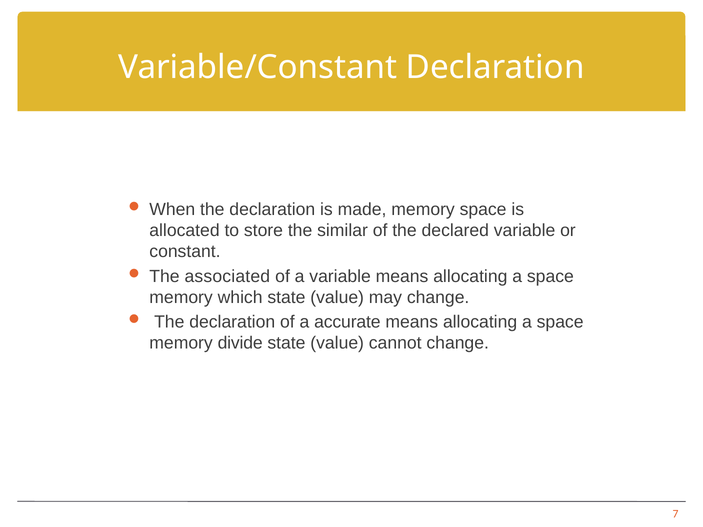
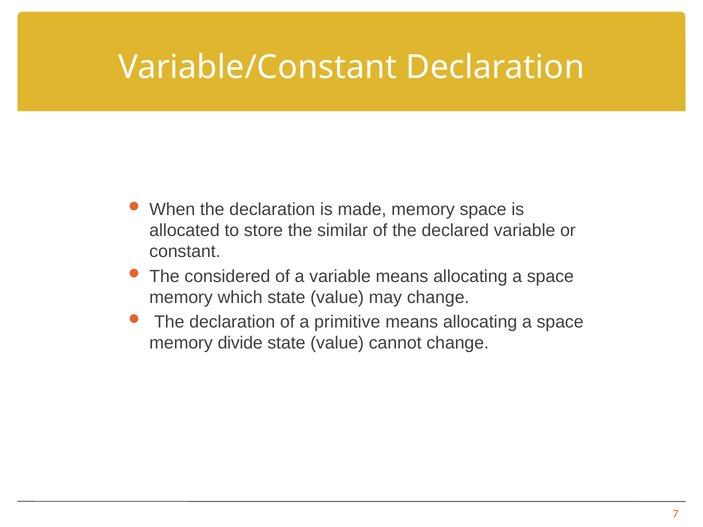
associated: associated -> considered (227, 276)
accurate: accurate -> primitive (347, 322)
